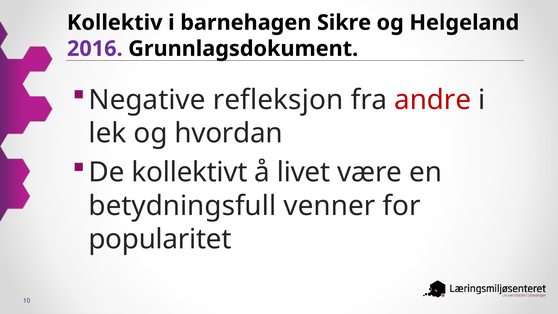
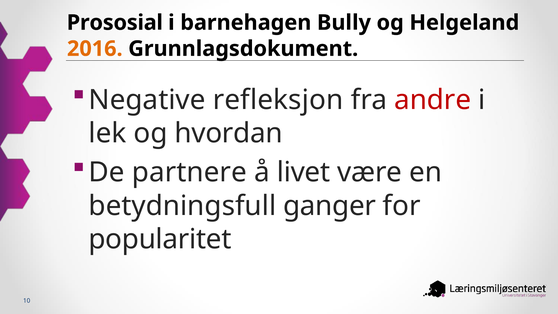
Kollektiv: Kollektiv -> Prososial (115, 23)
Sikre: Sikre -> Bully (344, 23)
2016 colour: purple -> orange (95, 49)
kollektivt: kollektivt -> partnere (189, 172)
venner: venner -> ganger (330, 206)
